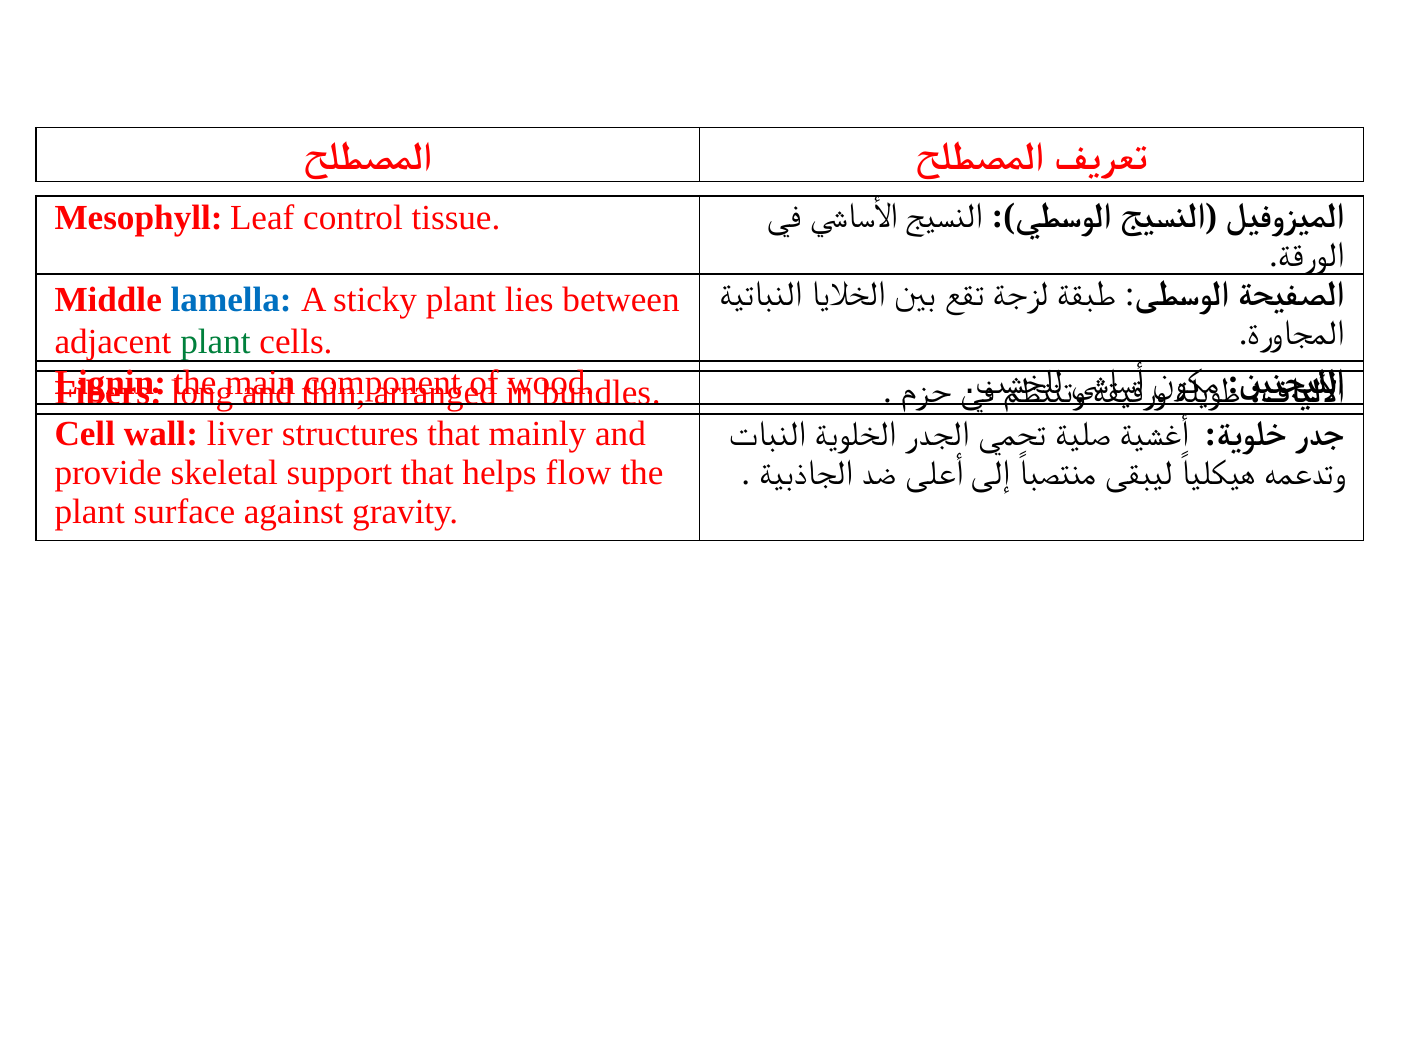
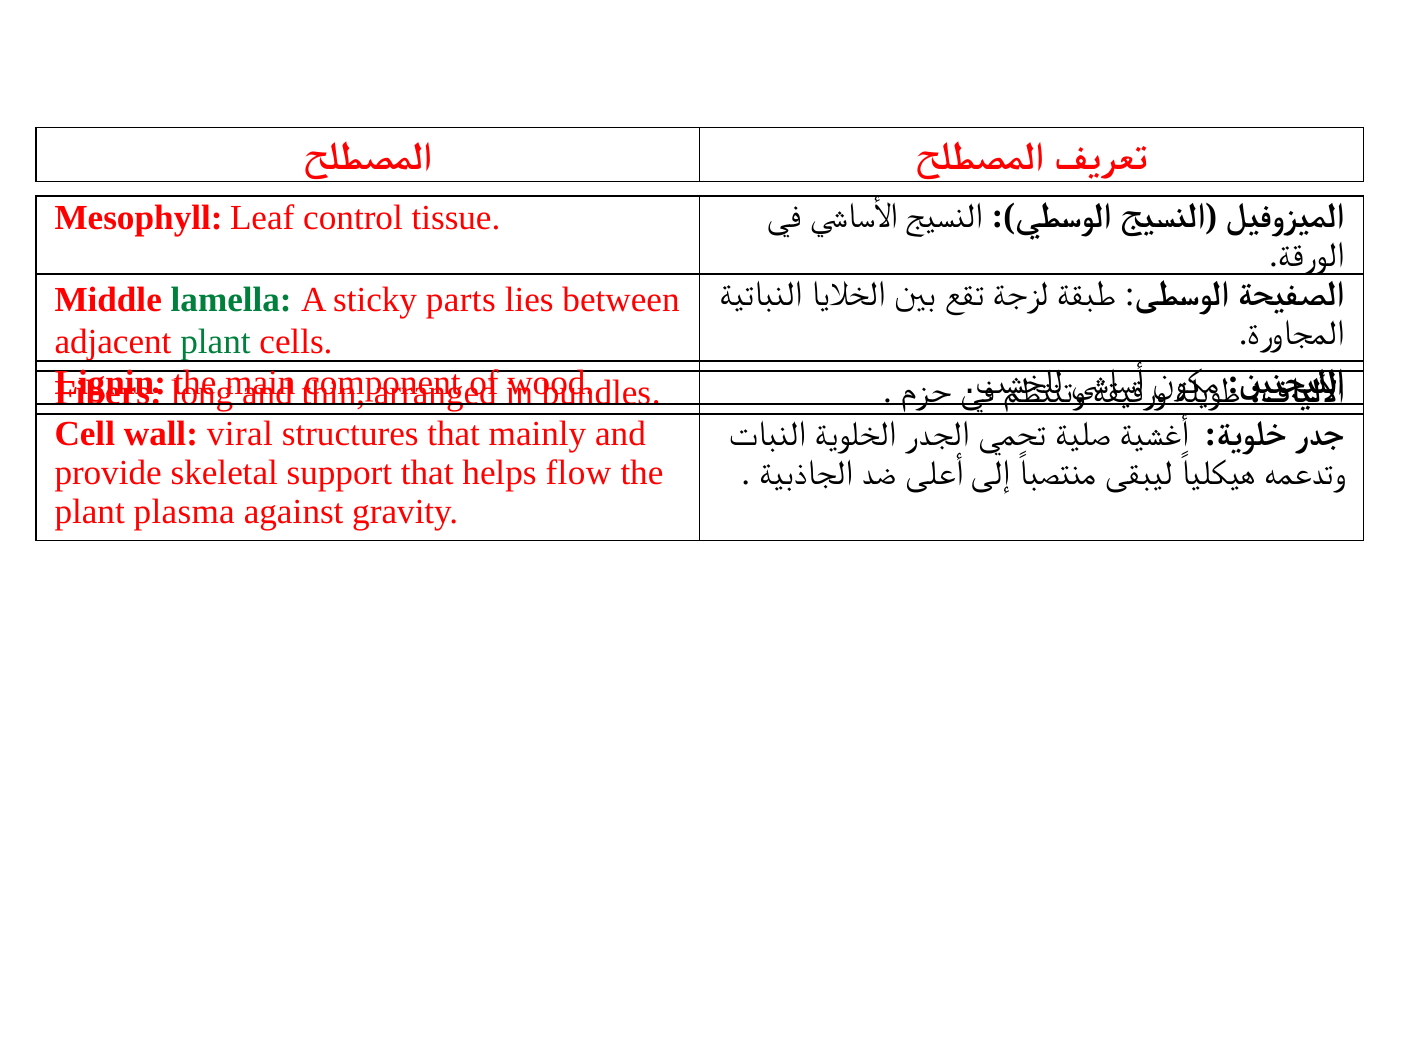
lamella colour: blue -> green (231, 300)
sticky plant: plant -> parts (461, 300)
liver: liver -> viral (240, 434)
surface: surface -> plasma (184, 512)
